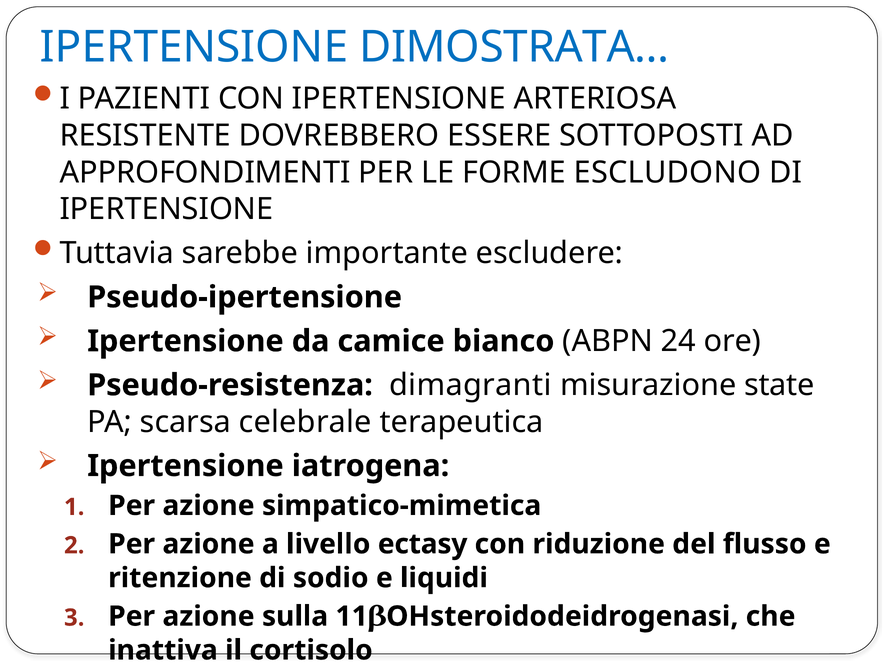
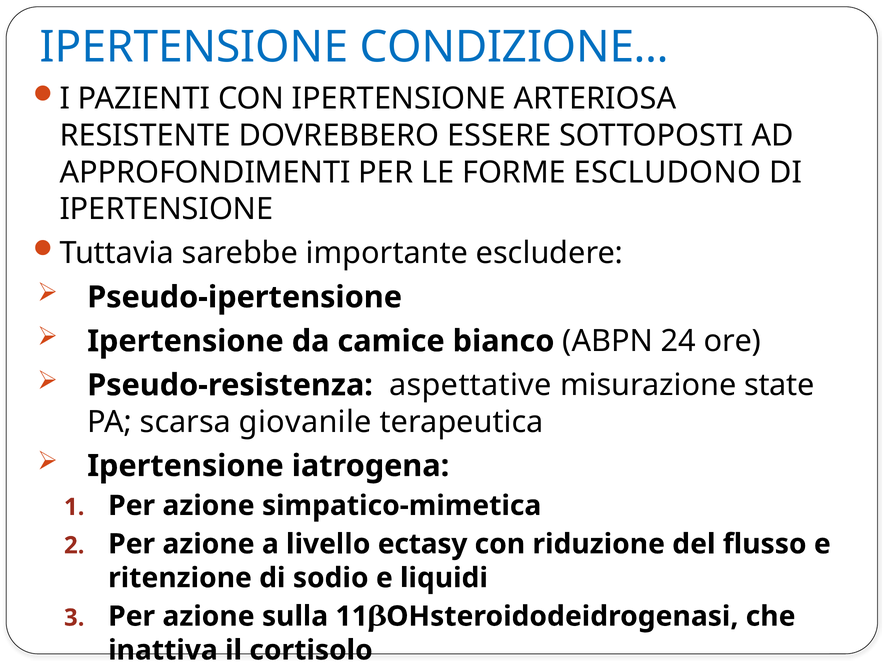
DIMOSTRATA…: DIMOSTRATA… -> CONDIZIONE… (514, 47)
dimagranti: dimagranti -> aspettative (470, 385)
celebrale: celebrale -> giovanile (305, 422)
